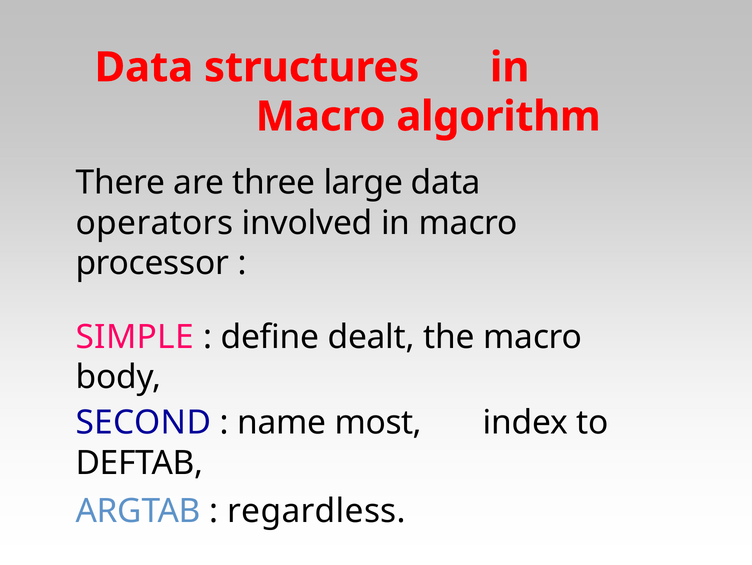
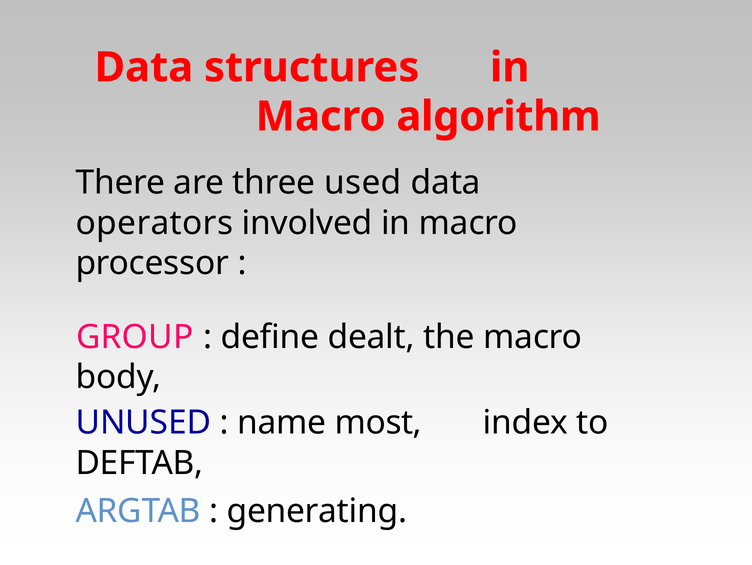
large: large -> used (363, 183)
SIMPLE: SIMPLE -> GROUP (135, 337)
SECOND: SECOND -> UNUSED (143, 423)
regardless: regardless -> generating (317, 511)
